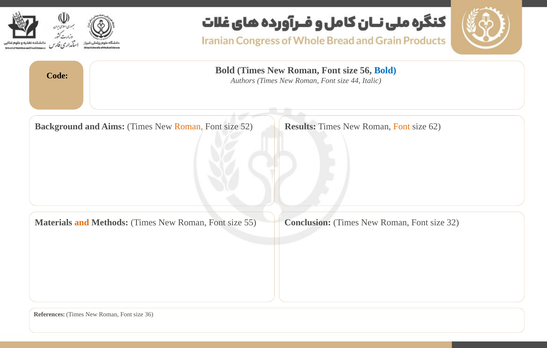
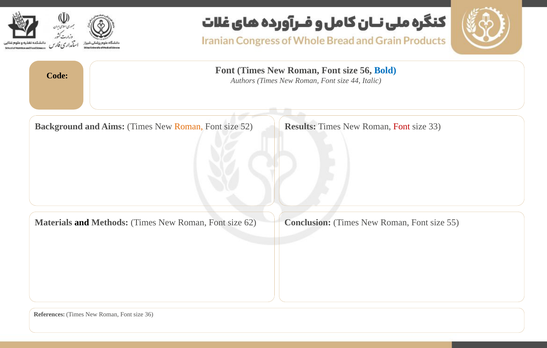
Bold: Bold -> Font (225, 70)
Font colour: orange -> red (402, 127)
62: 62 -> 33 (435, 127)
32: 32 -> 55 (453, 223)
and colour: orange -> black (82, 223)
55: 55 -> 62 (250, 223)
